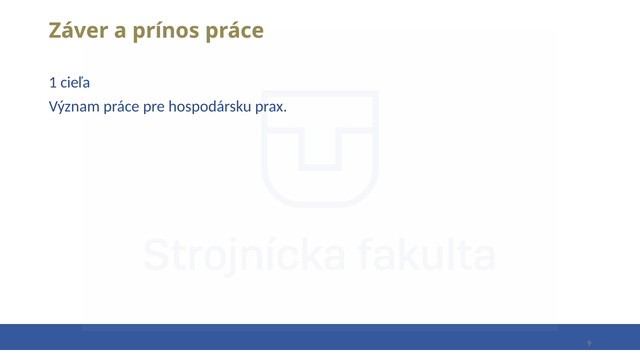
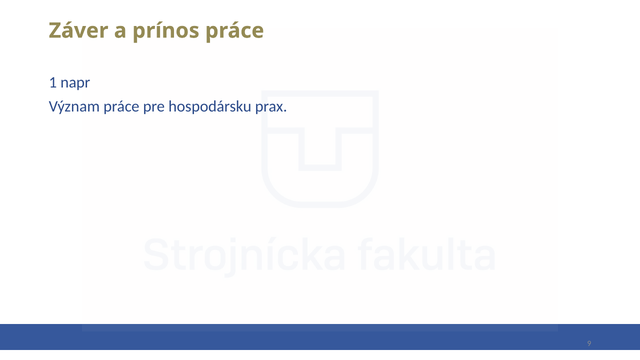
cieľa: cieľa -> napr (75, 82)
